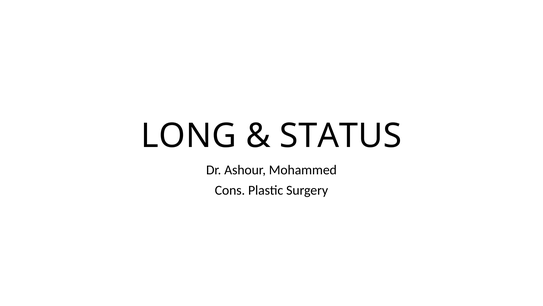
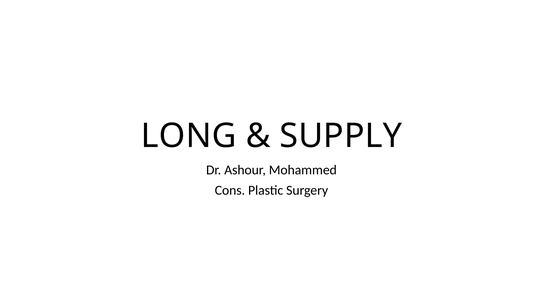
STATUS: STATUS -> SUPPLY (341, 136)
